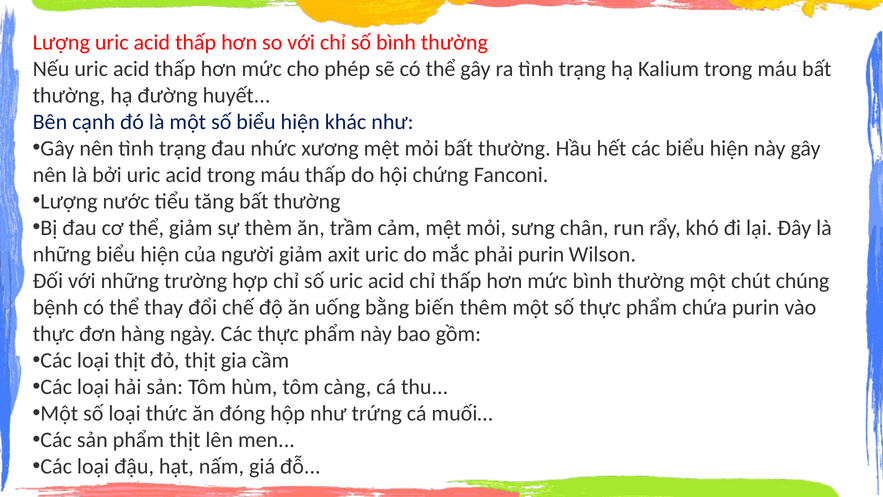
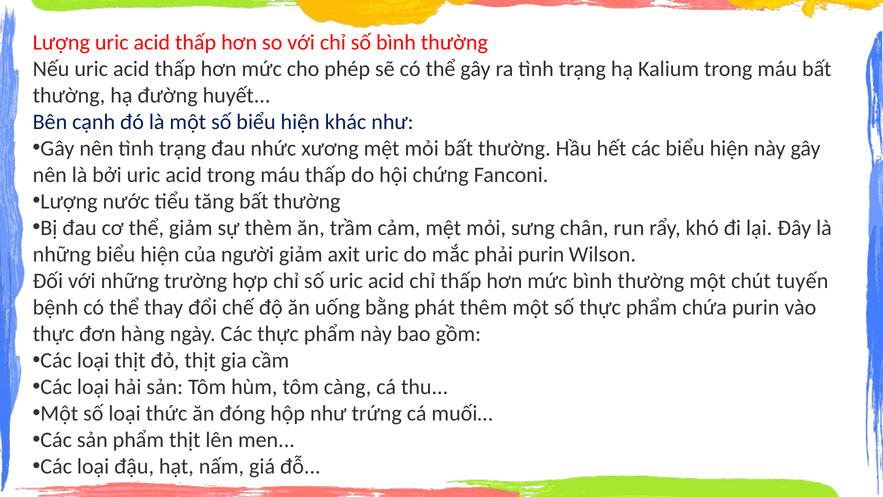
chúng: chúng -> tuyến (802, 281)
biến: biến -> phát (435, 307)
